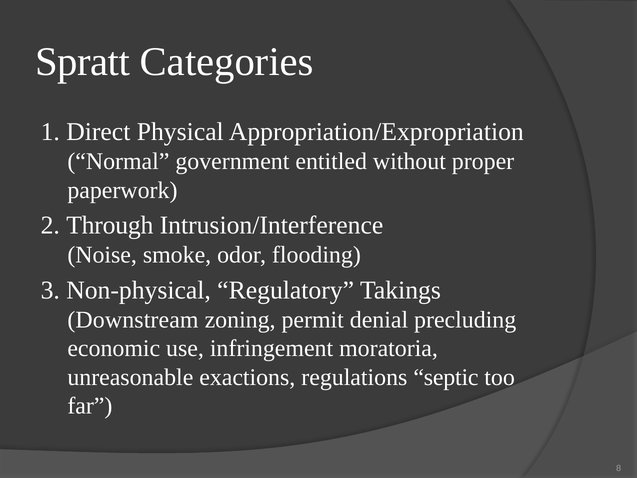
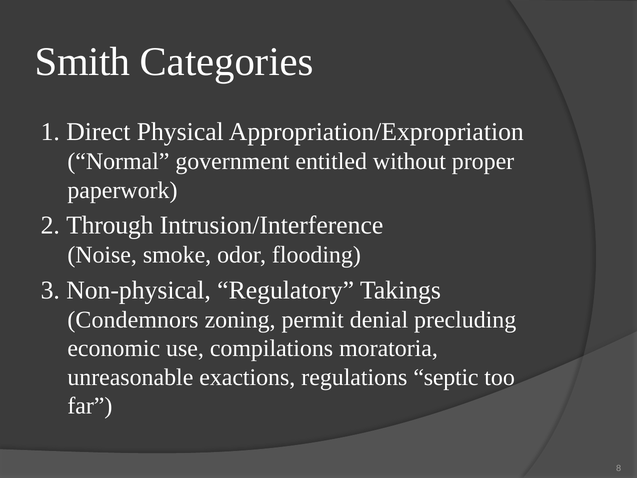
Spratt: Spratt -> Smith (83, 62)
Downstream: Downstream -> Condemnors (133, 320)
infringement: infringement -> compilations (272, 348)
